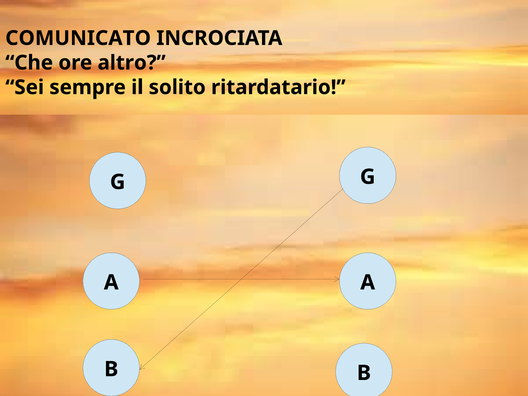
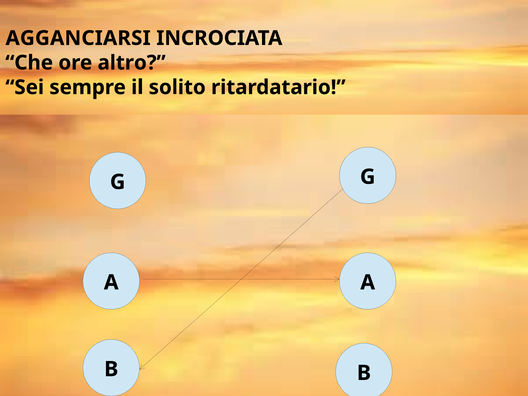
COMUNICATO: COMUNICATO -> AGGANCIARSI (78, 38)
